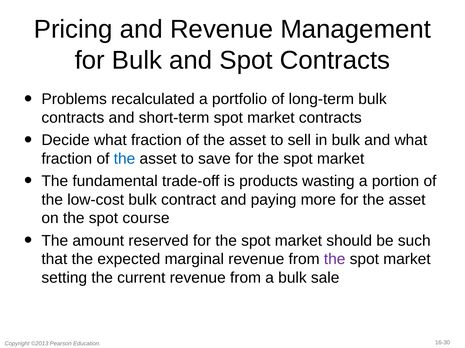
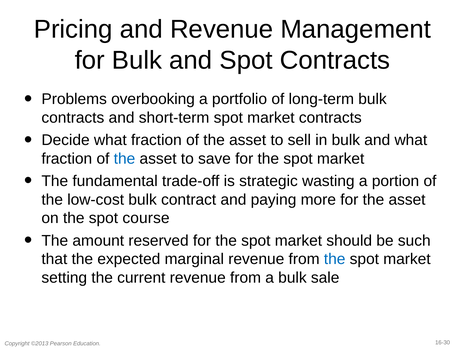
recalculated: recalculated -> overbooking (153, 99)
products: products -> strategic (269, 181)
the colour: purple -> blue (335, 260)
